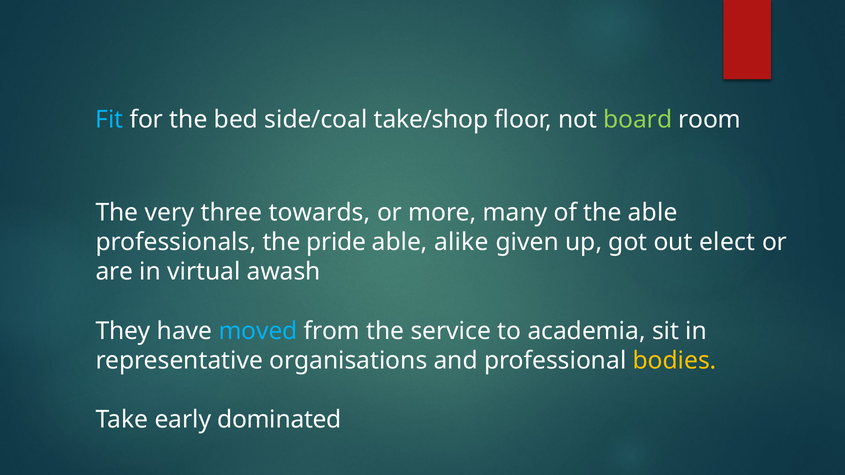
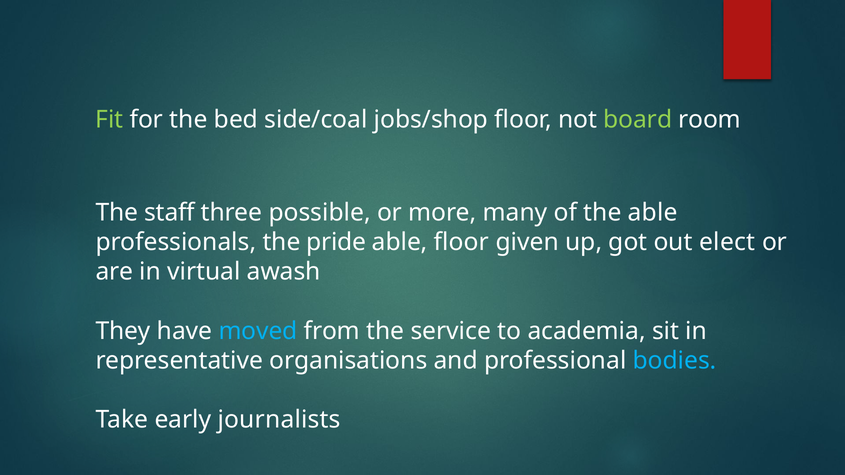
Fit colour: light blue -> light green (109, 120)
take/shop: take/shop -> jobs/shop (431, 120)
very: very -> staff (170, 213)
towards: towards -> possible (320, 213)
able alike: alike -> floor (461, 242)
bodies colour: yellow -> light blue (675, 361)
dominated: dominated -> journalists (279, 420)
